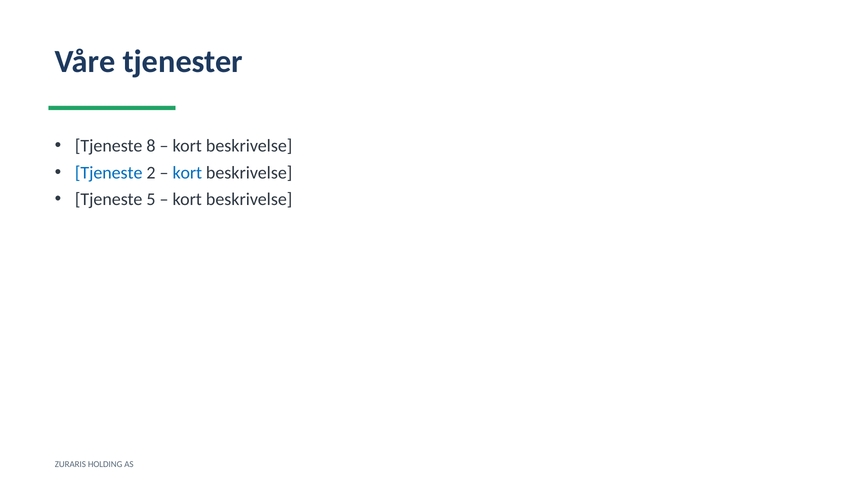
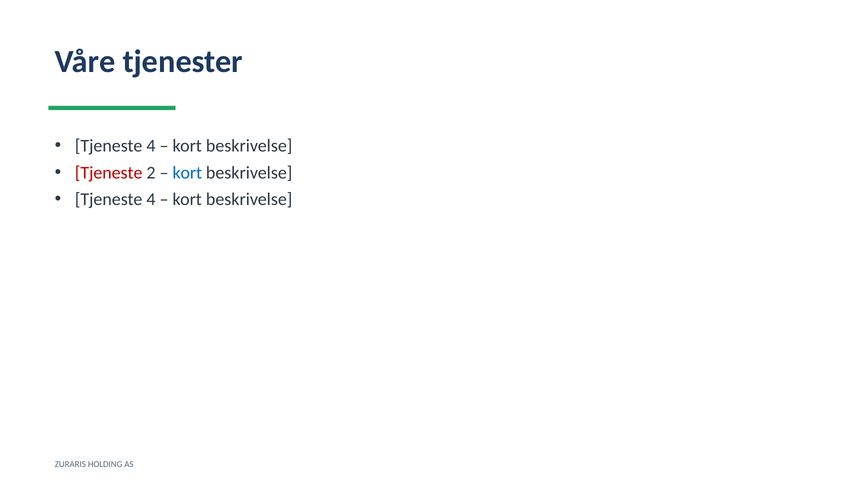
8: 8 -> 4 (151, 146)
Tjeneste colour: blue -> red (109, 173)
5: 5 -> 4 (151, 200)
